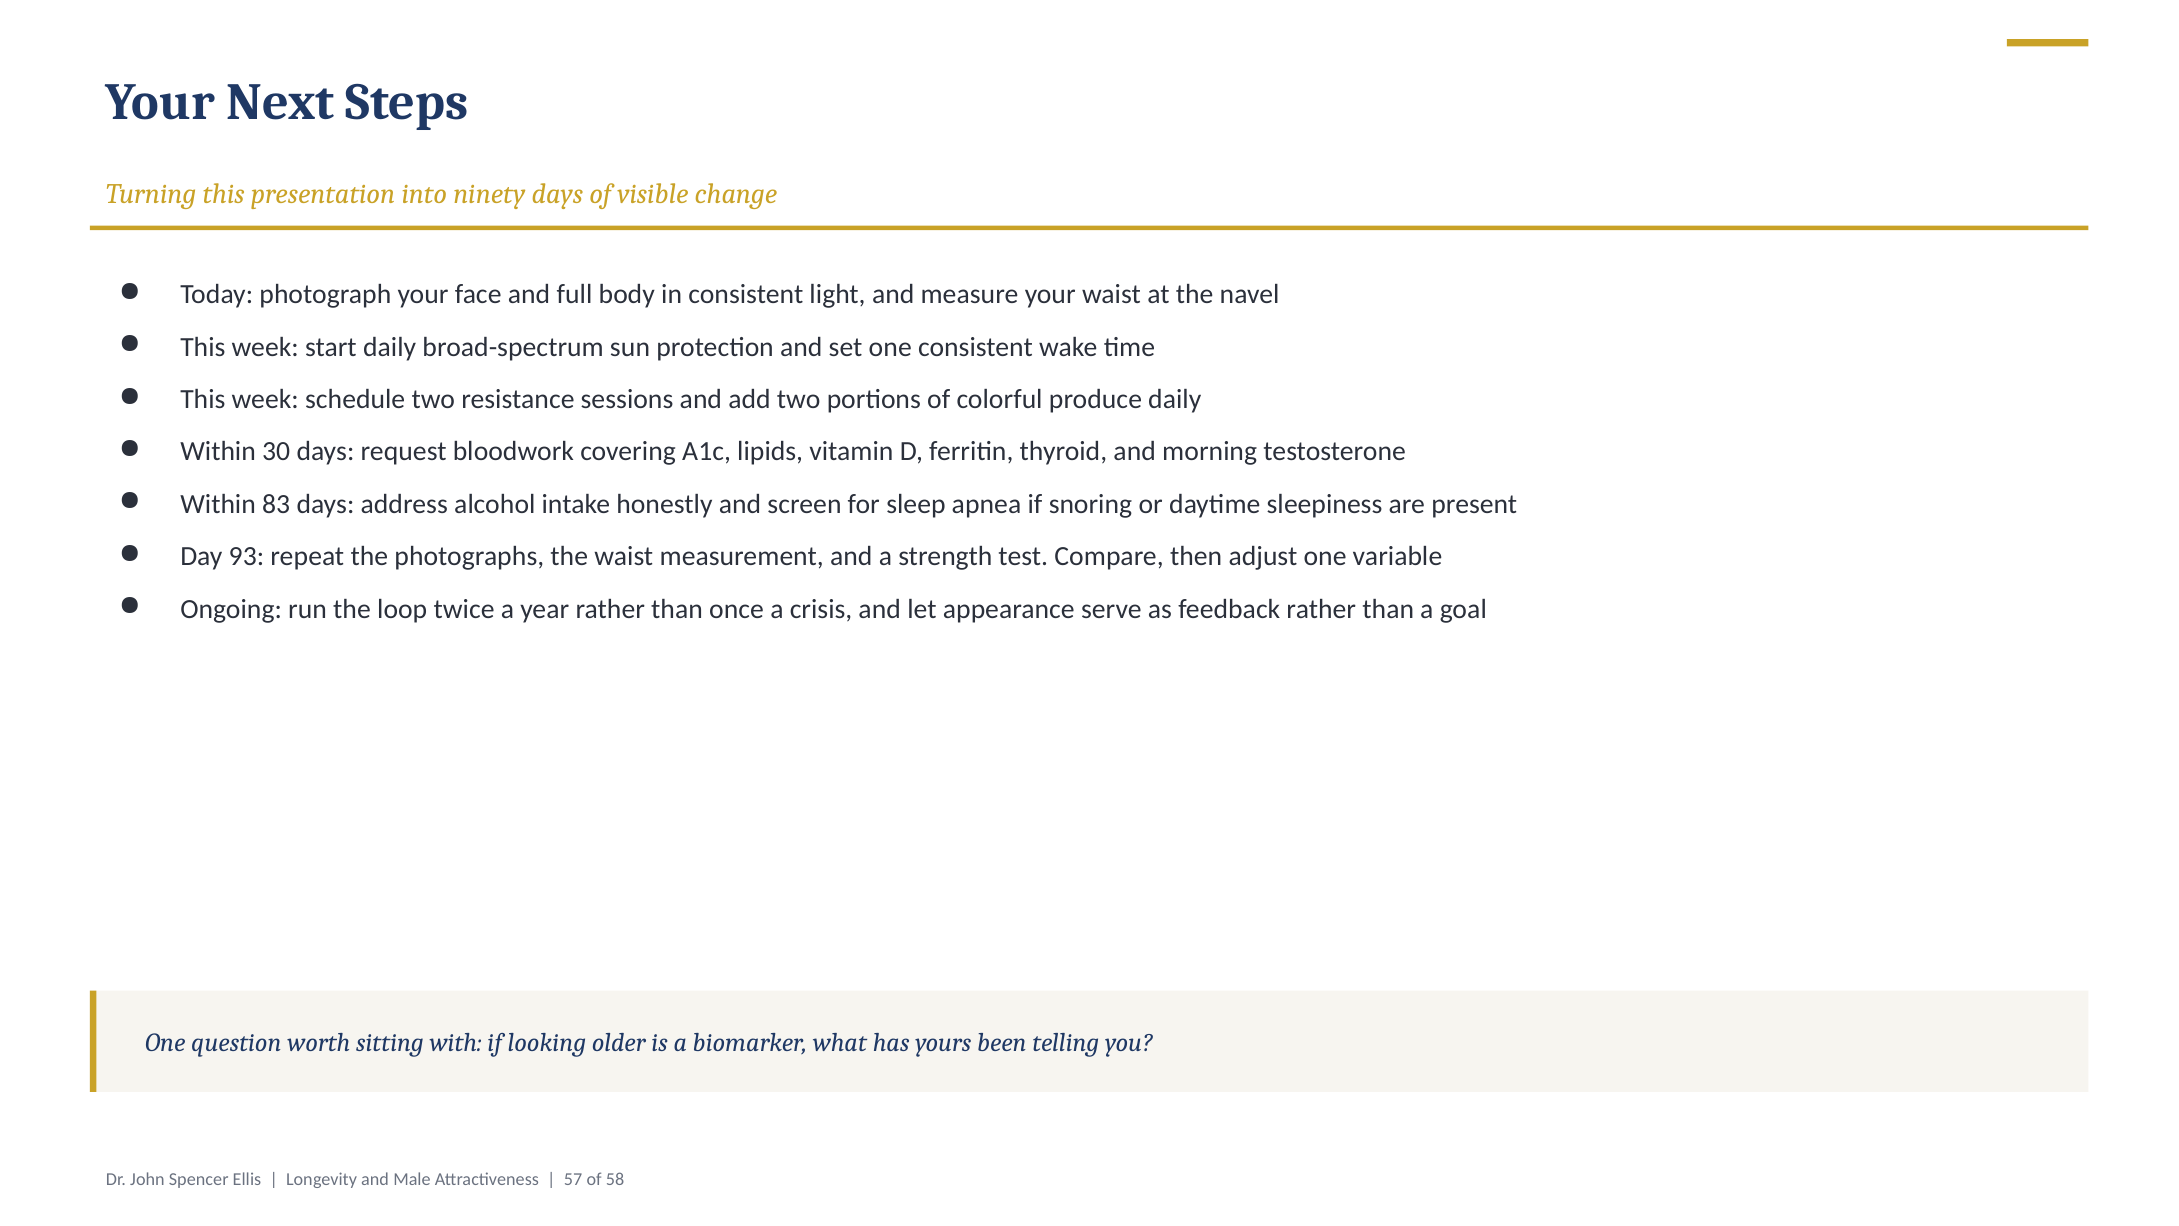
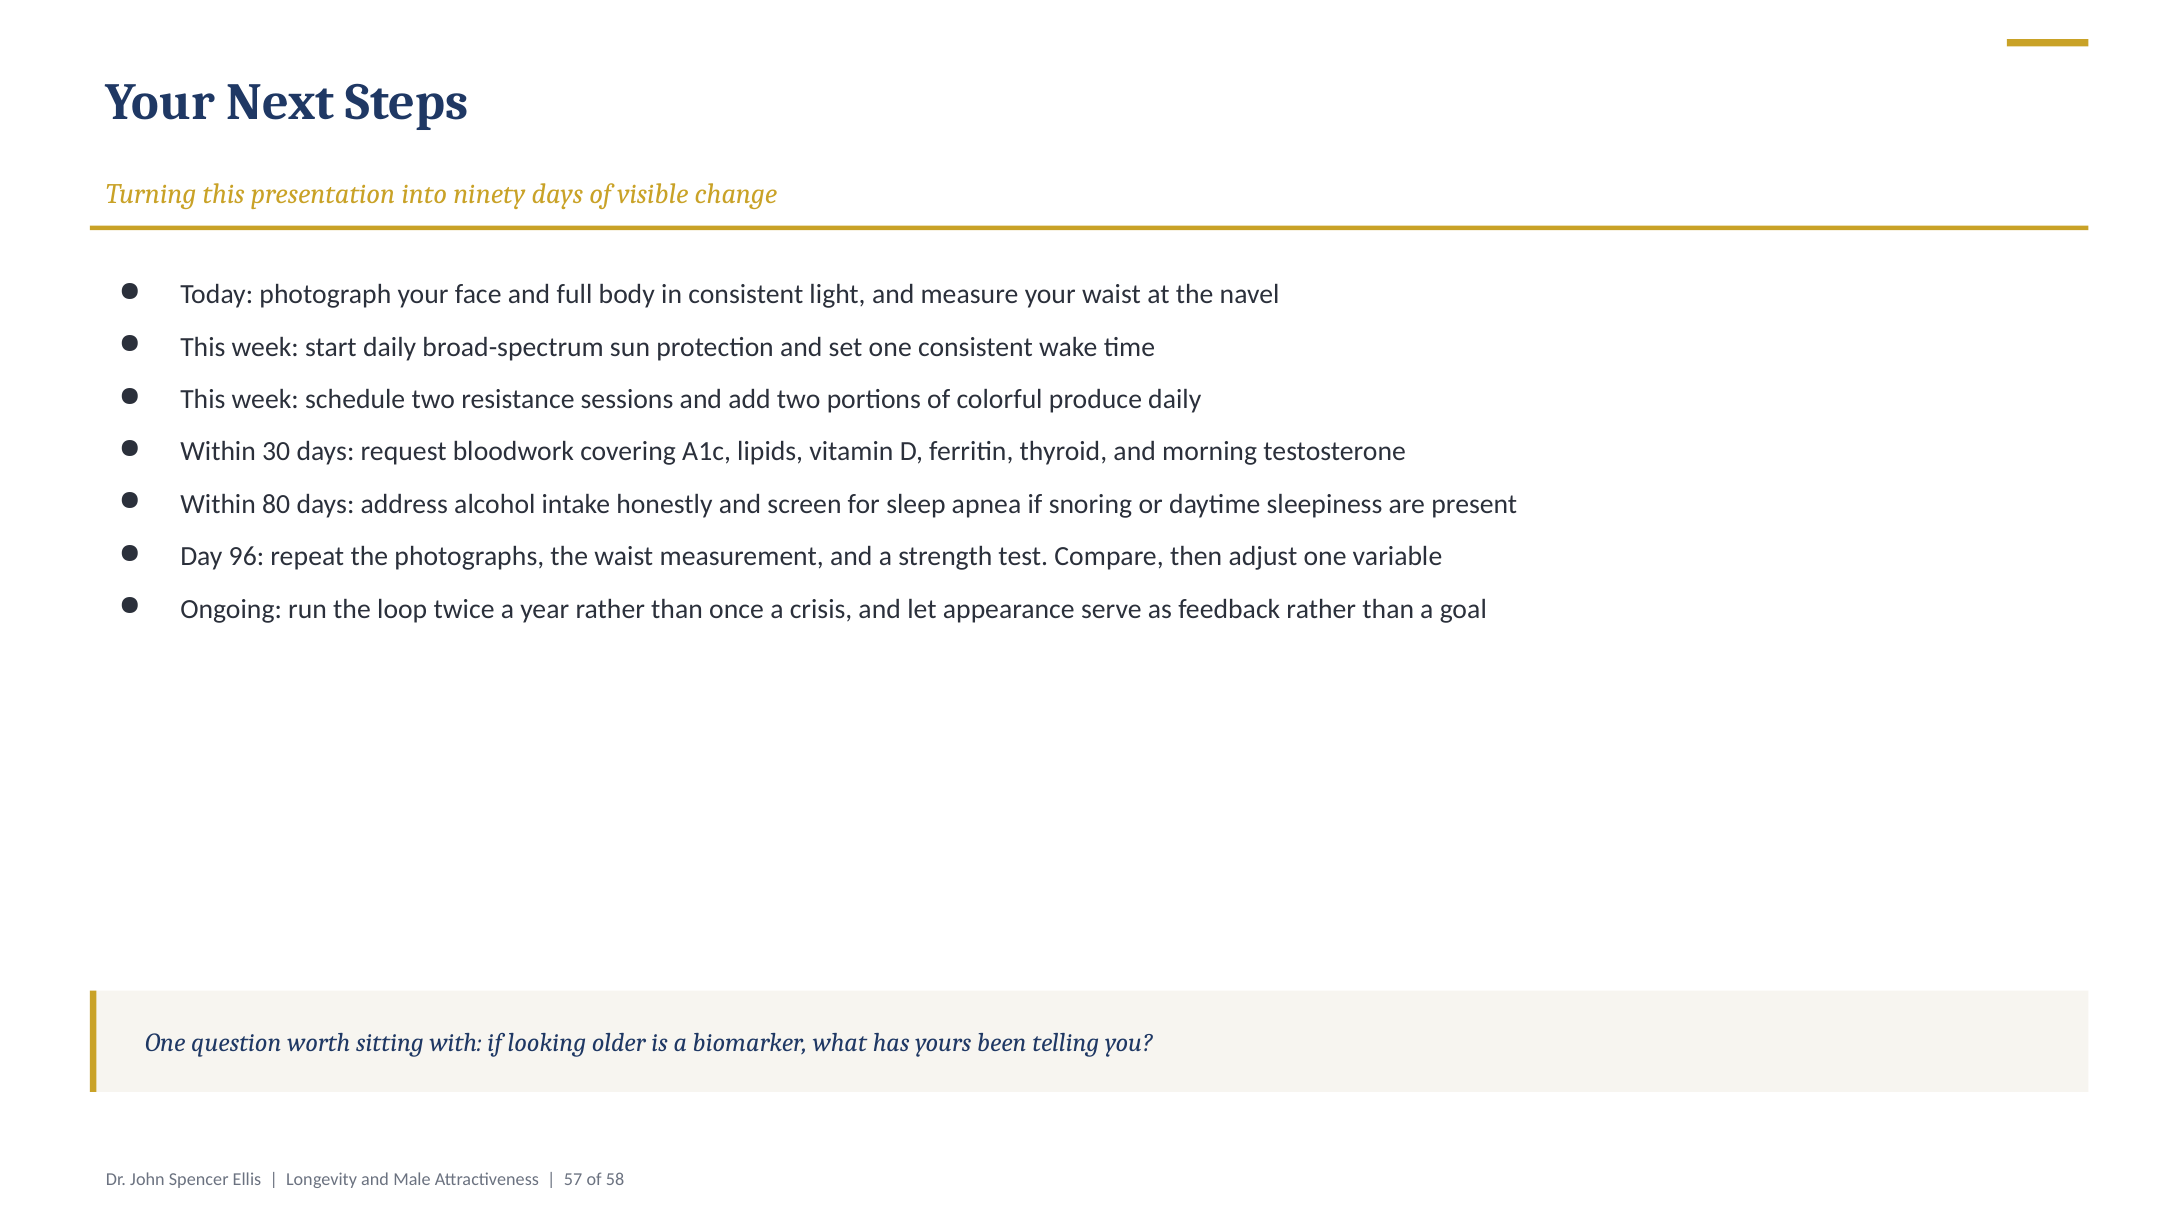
83: 83 -> 80 (276, 504)
93: 93 -> 96 (246, 556)
